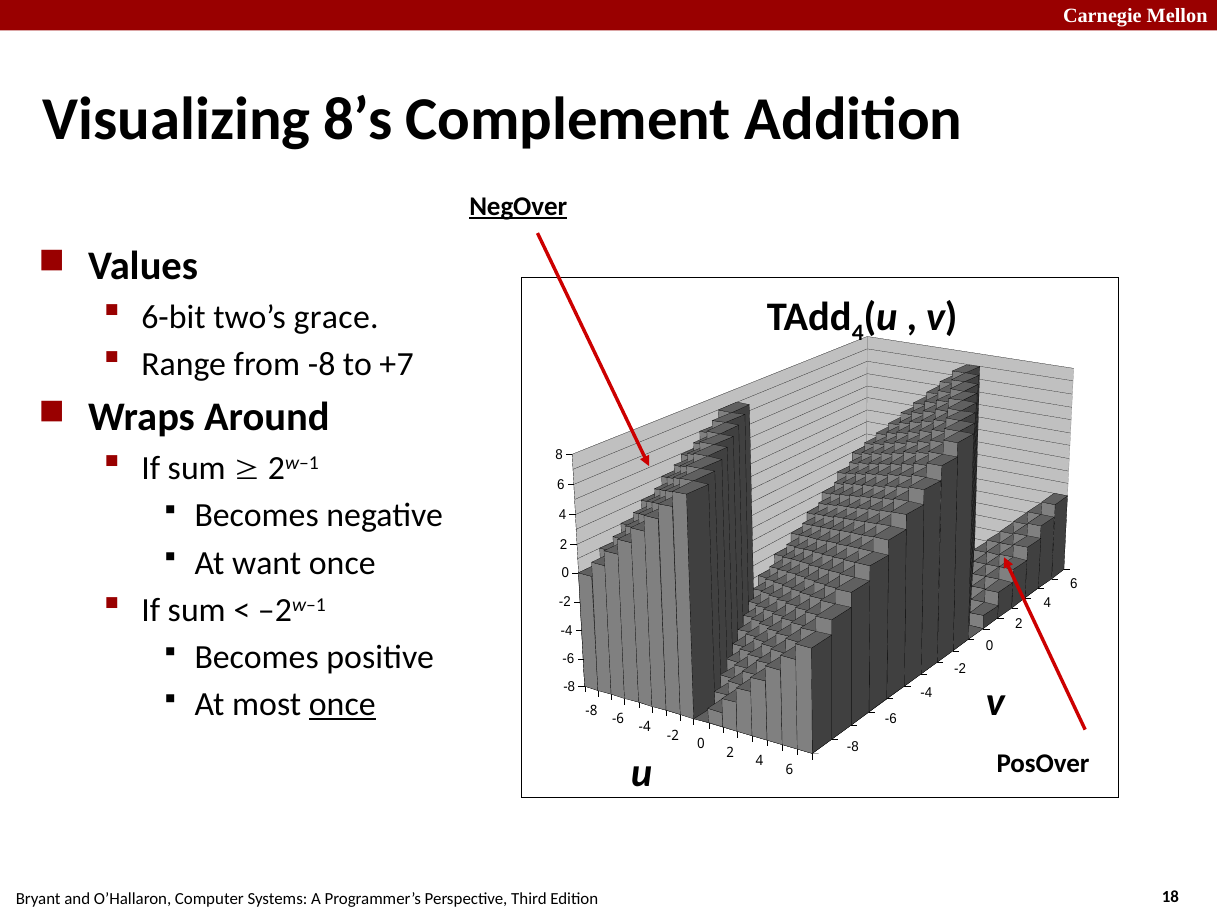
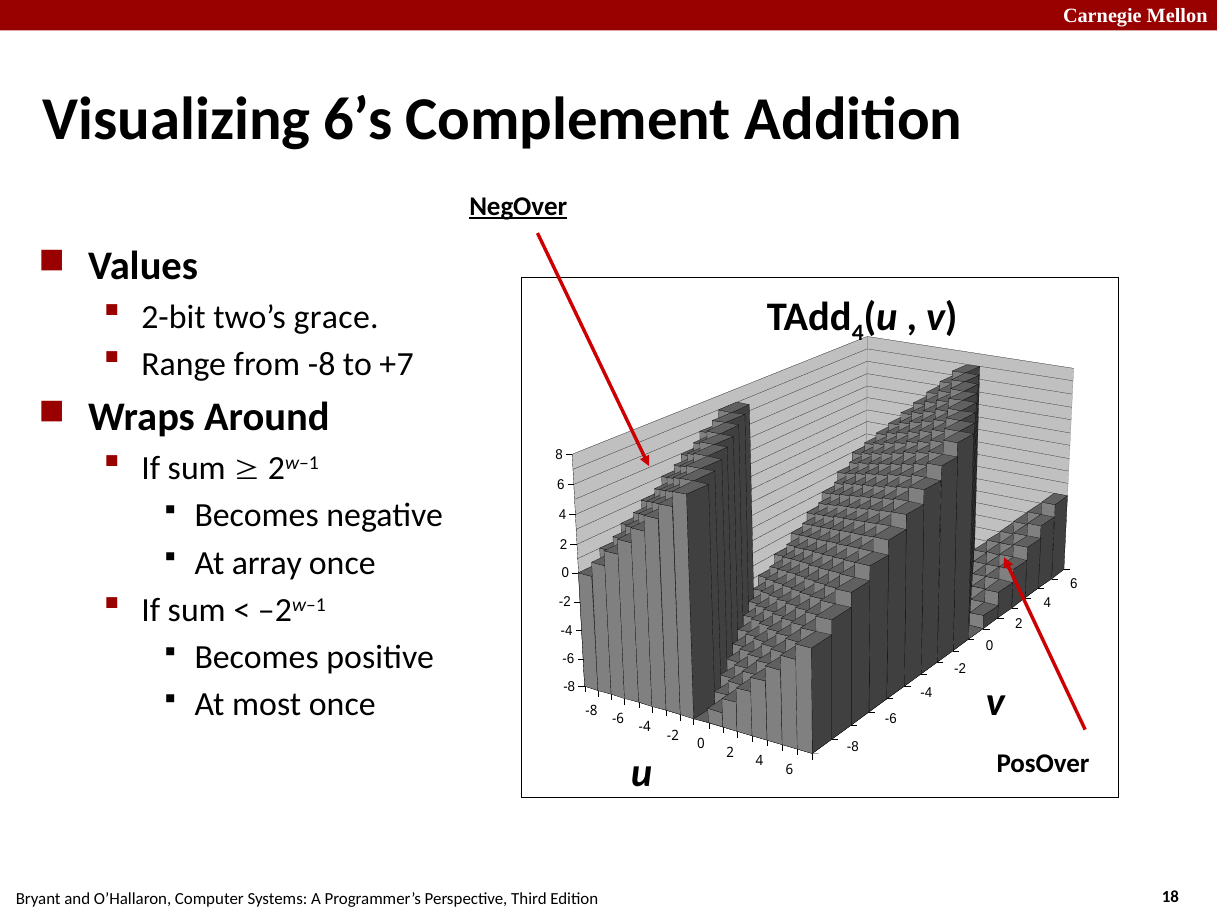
8’s: 8’s -> 6’s (358, 119)
6-bit: 6-bit -> 2-bit (173, 317)
want: want -> array (267, 563)
once underline: present -> none (342, 705)
